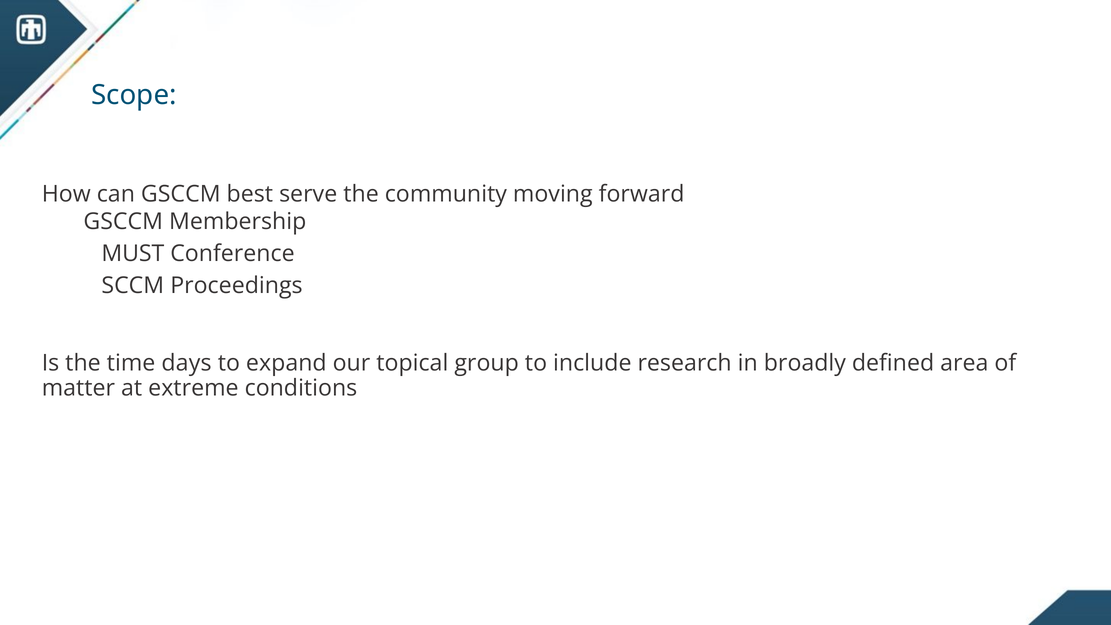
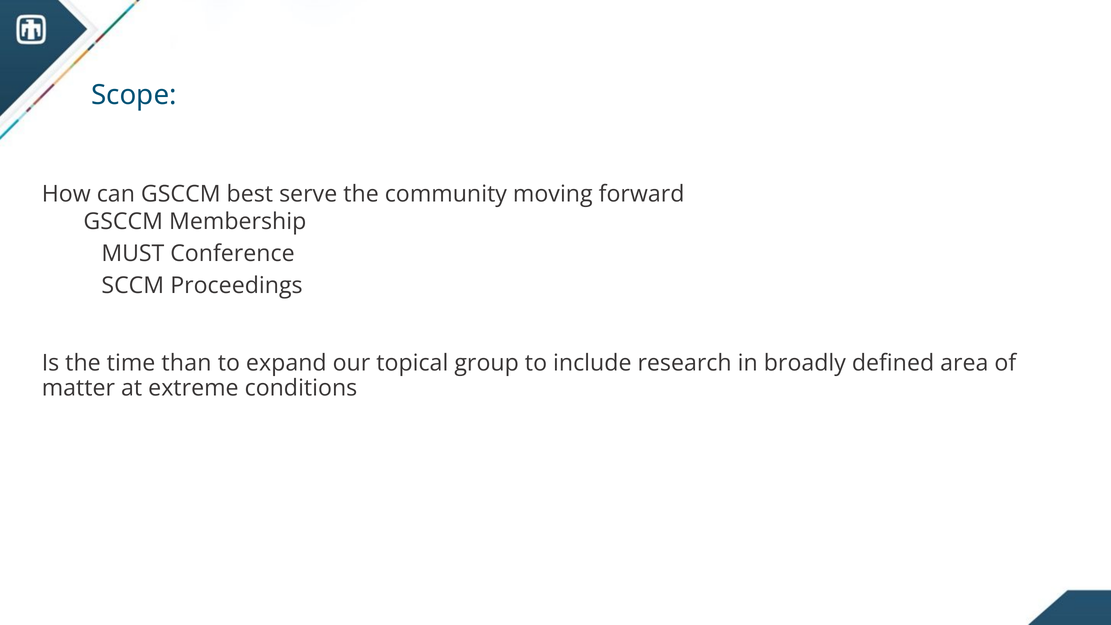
days: days -> than (186, 363)
